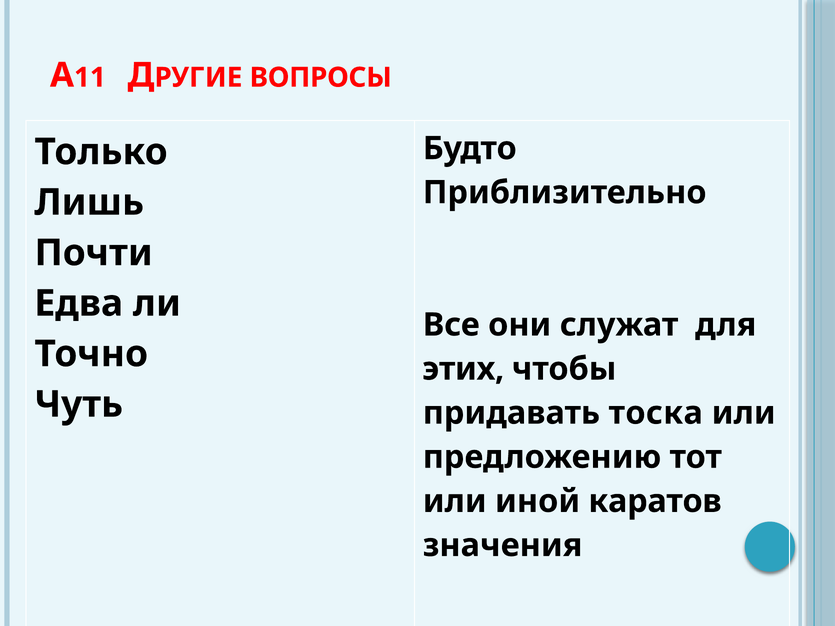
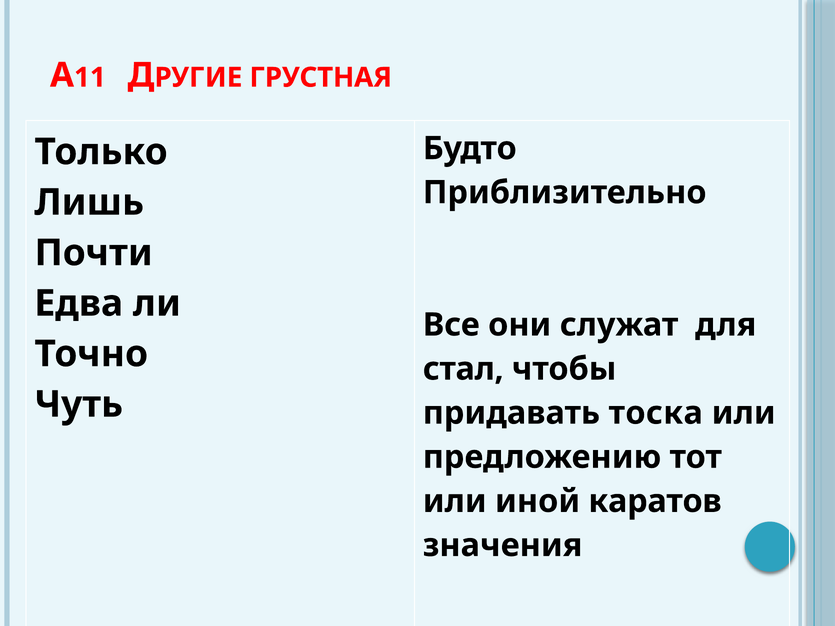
ВОПРОСЫ: ВОПРОСЫ -> ГРУСТНАЯ (321, 78)
этих: этих -> стал (463, 369)
